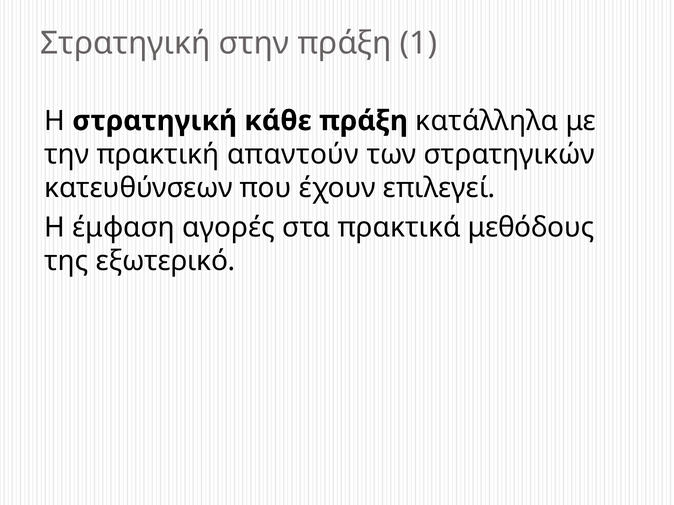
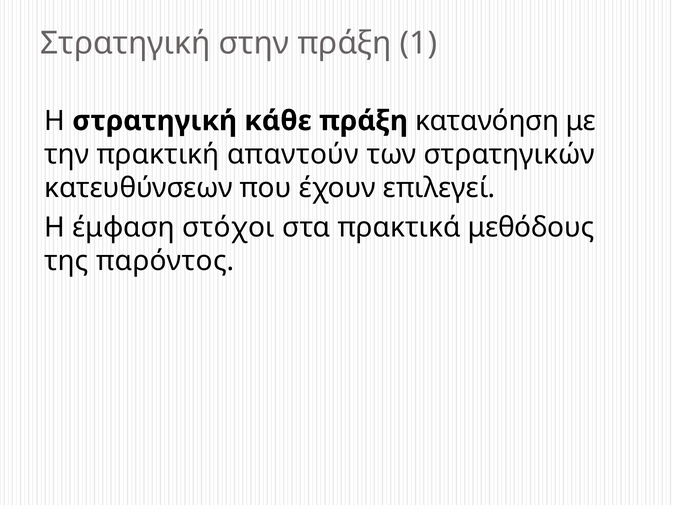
κατάλληλα: κατάλληλα -> κατανόηση (487, 121)
αγορές: αγορές -> στόχοι (228, 228)
εξωτερικό: εξωτερικό -> παρόντος (165, 261)
